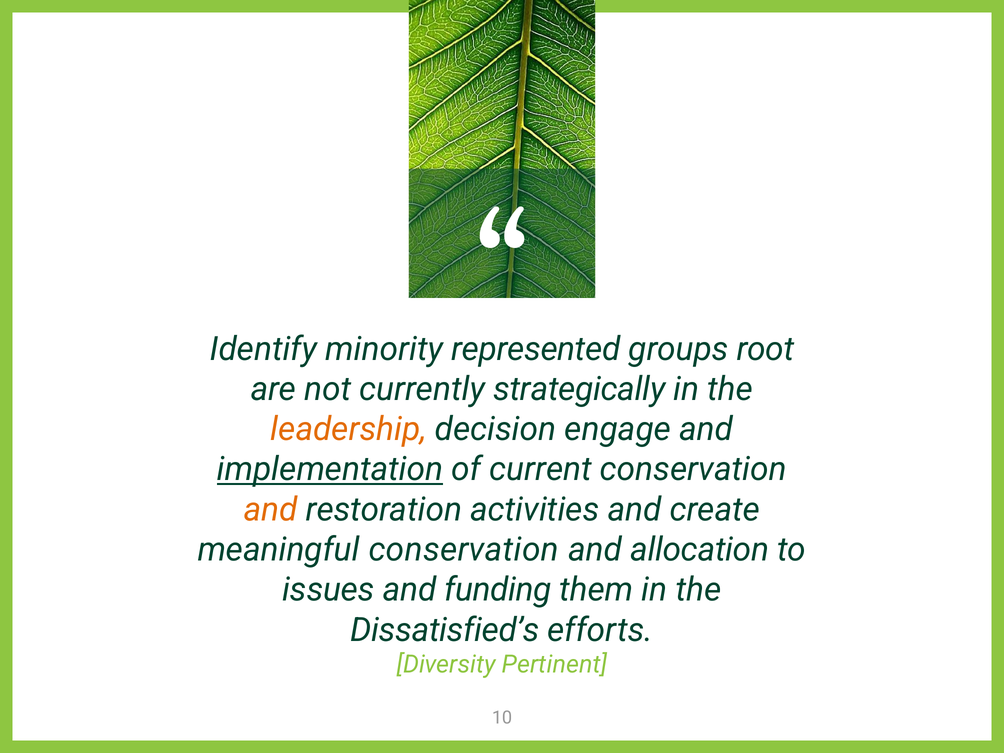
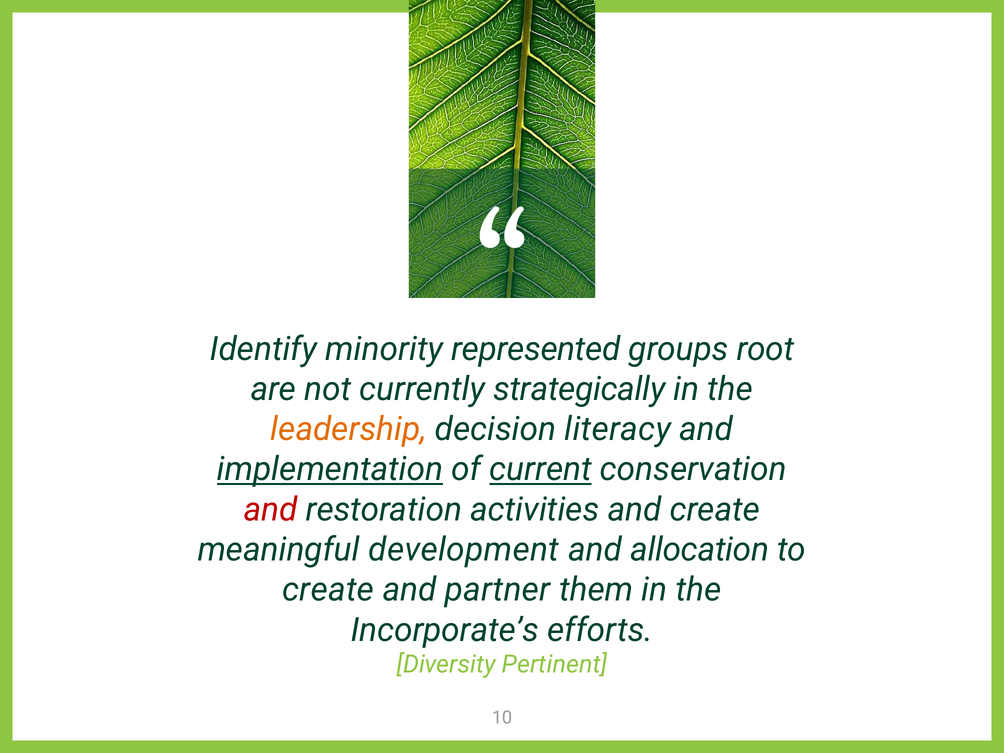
engage: engage -> literacy (618, 429)
current underline: none -> present (541, 469)
and colour: orange -> red (271, 510)
meaningful conservation: conservation -> development (464, 550)
issues: issues -> create (328, 590)
funding: funding -> partner (498, 590)
Dissatisfied’s: Dissatisfied’s -> Incorporate’s (445, 630)
